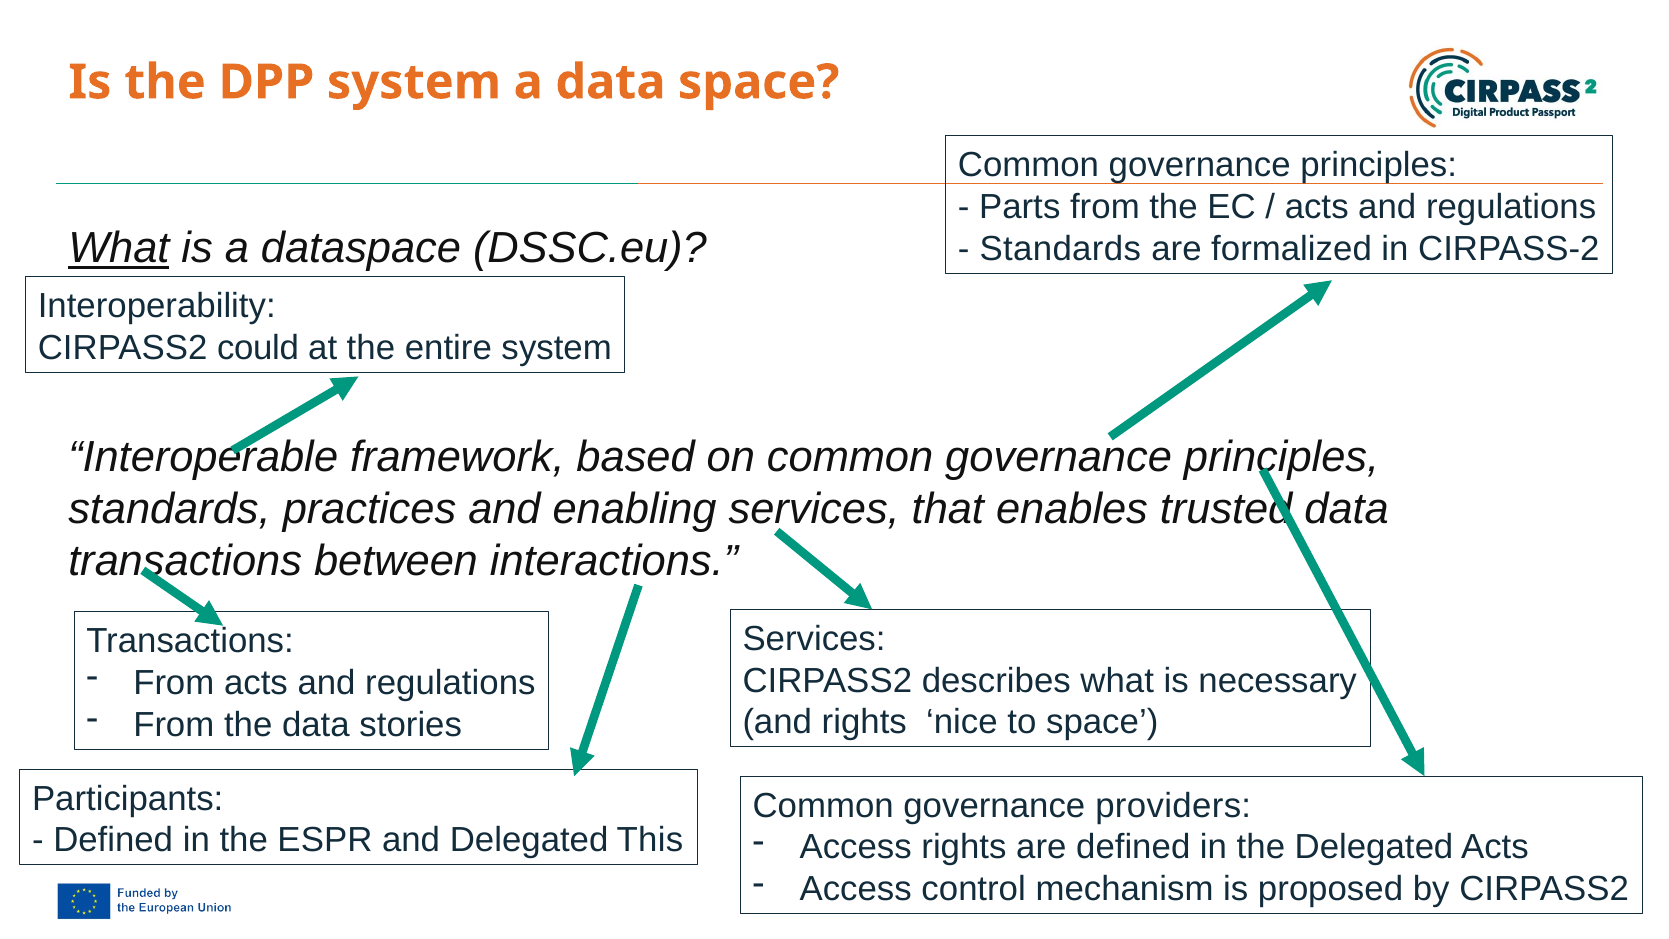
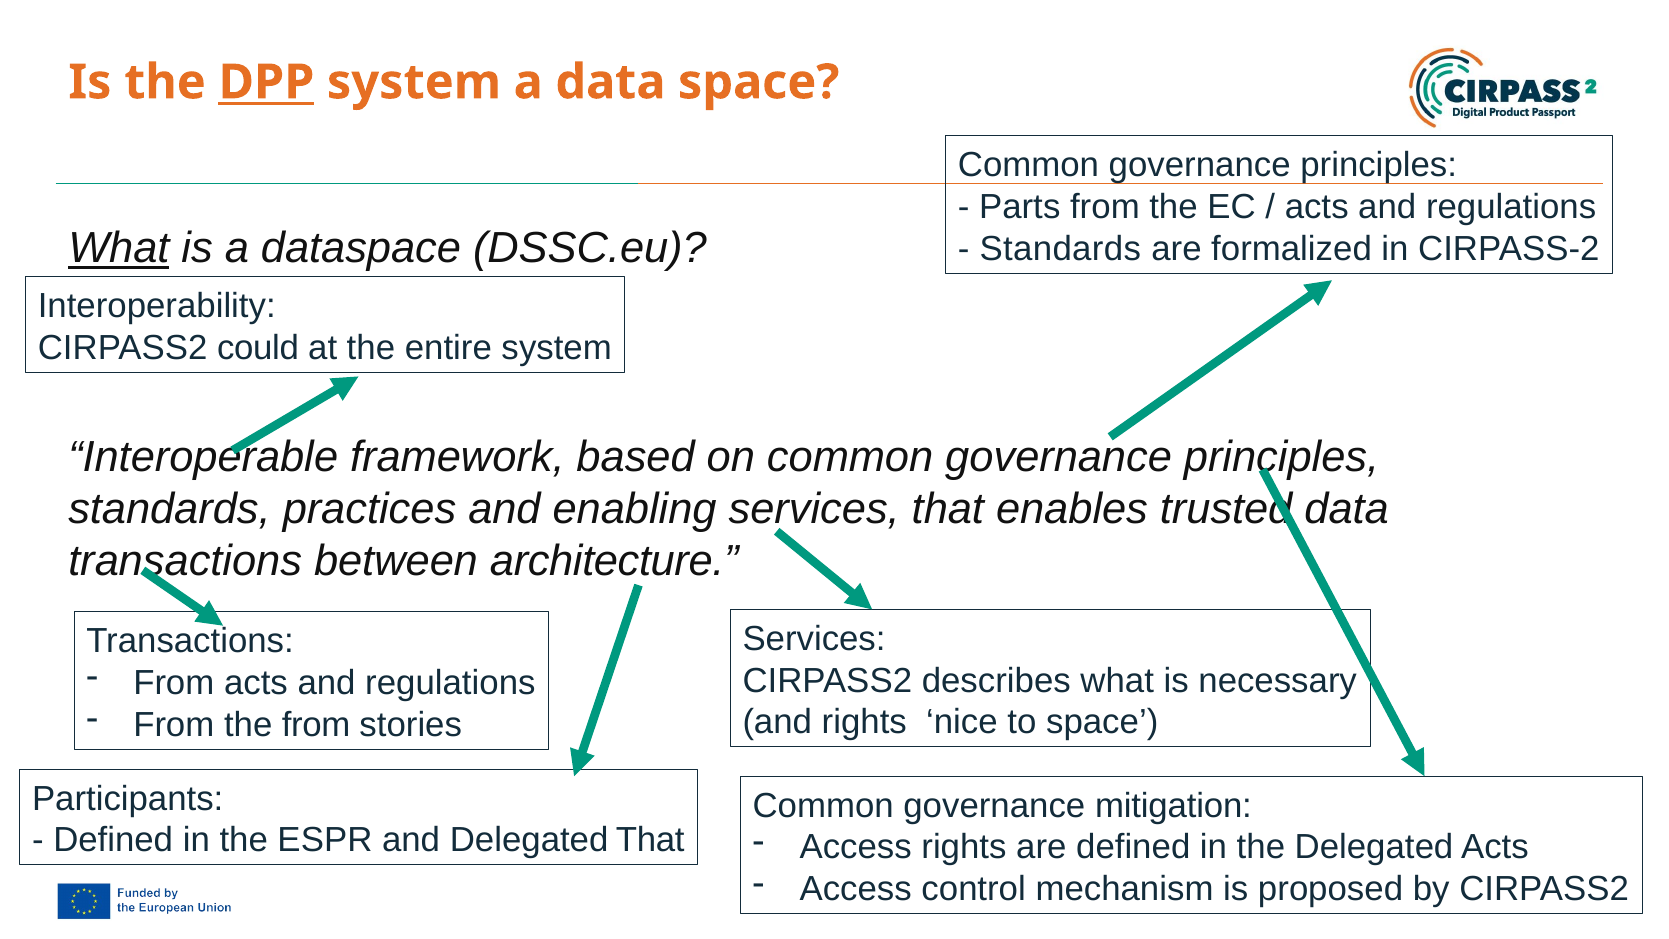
DPP underline: none -> present (266, 82)
interactions: interactions -> architecture (614, 561)
the data: data -> from (316, 725)
providers: providers -> mitigation (1173, 806)
Delegated This: This -> That (650, 840)
